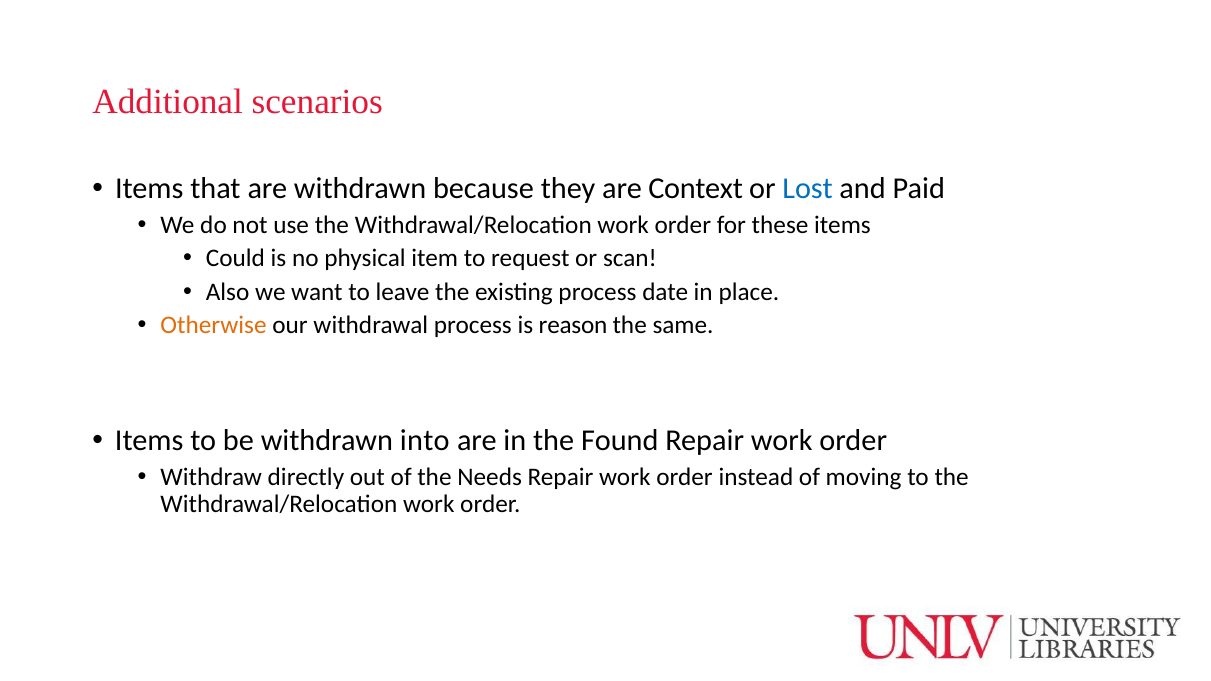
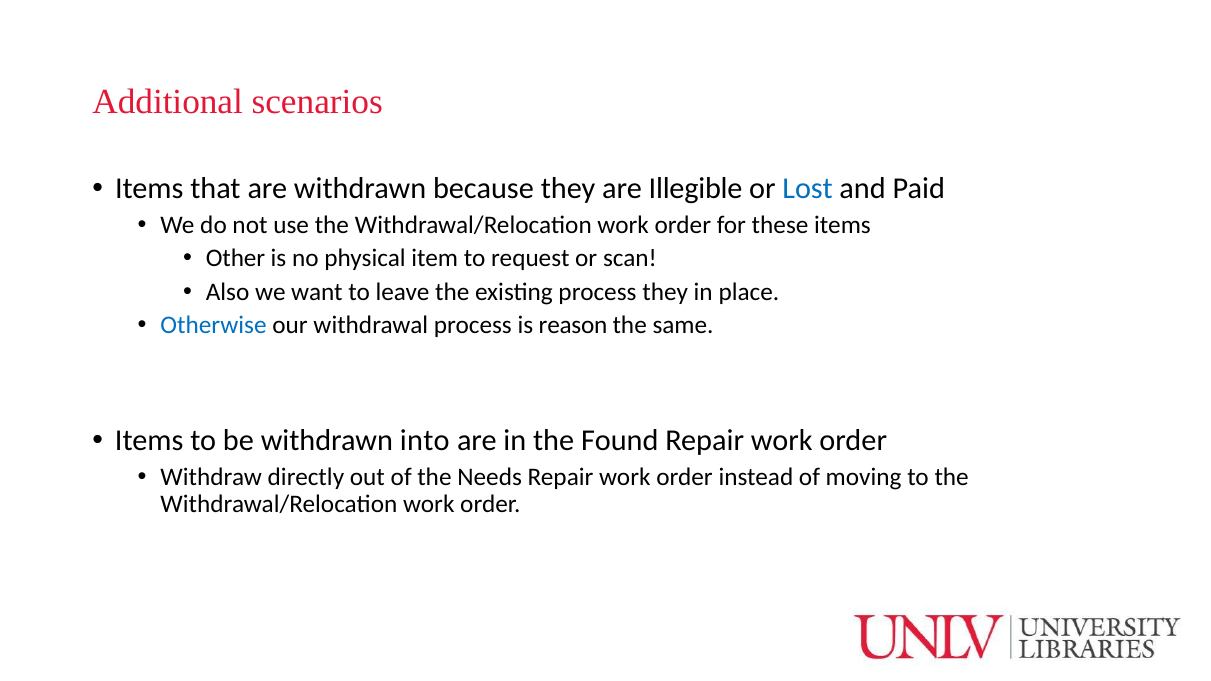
Context: Context -> Illegible (696, 189)
Could: Could -> Other (235, 258)
process date: date -> they (665, 292)
Otherwise colour: orange -> blue (214, 326)
